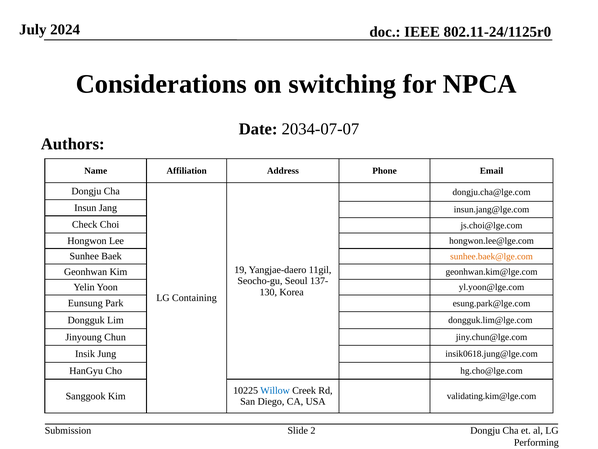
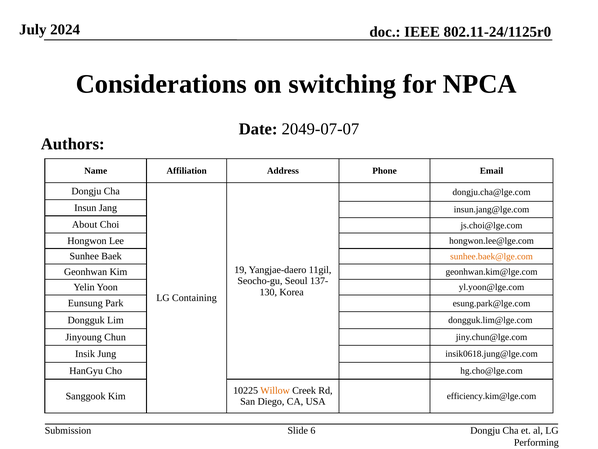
2034-07-07: 2034-07-07 -> 2049-07-07 (320, 129)
Check: Check -> About (85, 224)
Willow colour: blue -> orange (275, 390)
validating.kim@lge.com: validating.kim@lge.com -> efficiency.kim@lge.com (492, 396)
2: 2 -> 6 (313, 430)
